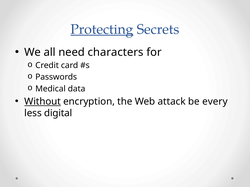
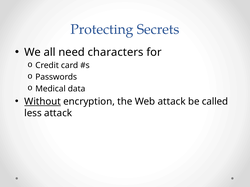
Protecting underline: present -> none (102, 29)
every: every -> called (215, 102)
less digital: digital -> attack (58, 113)
